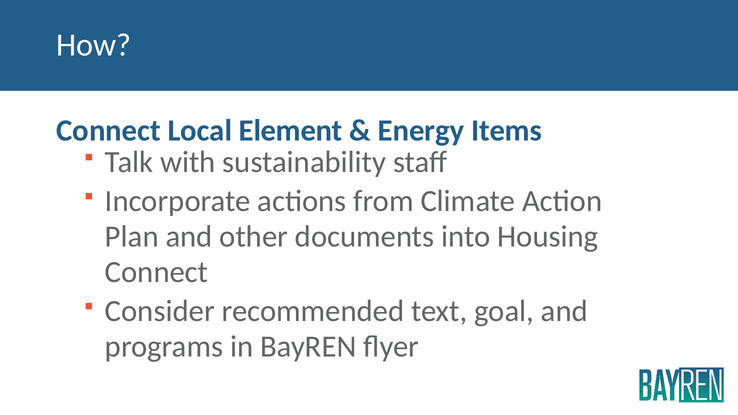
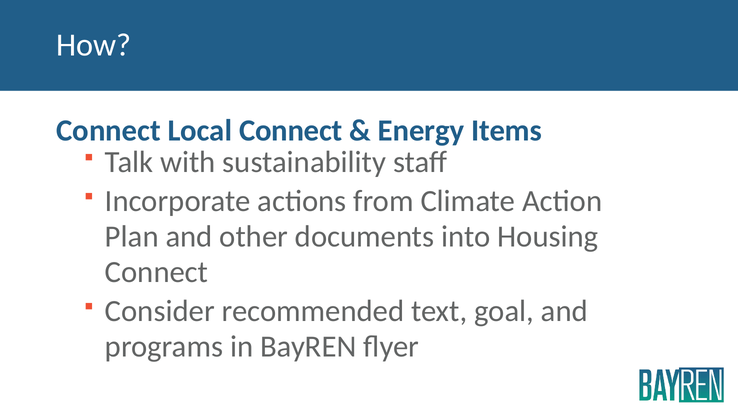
Element: Element -> Connect (291, 131)
